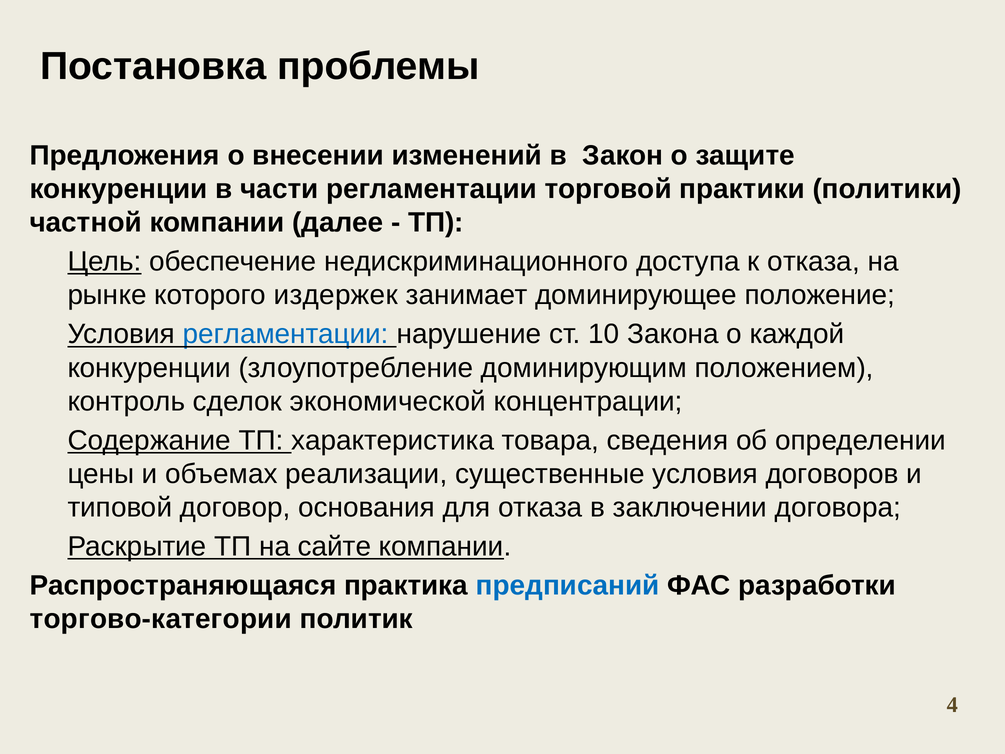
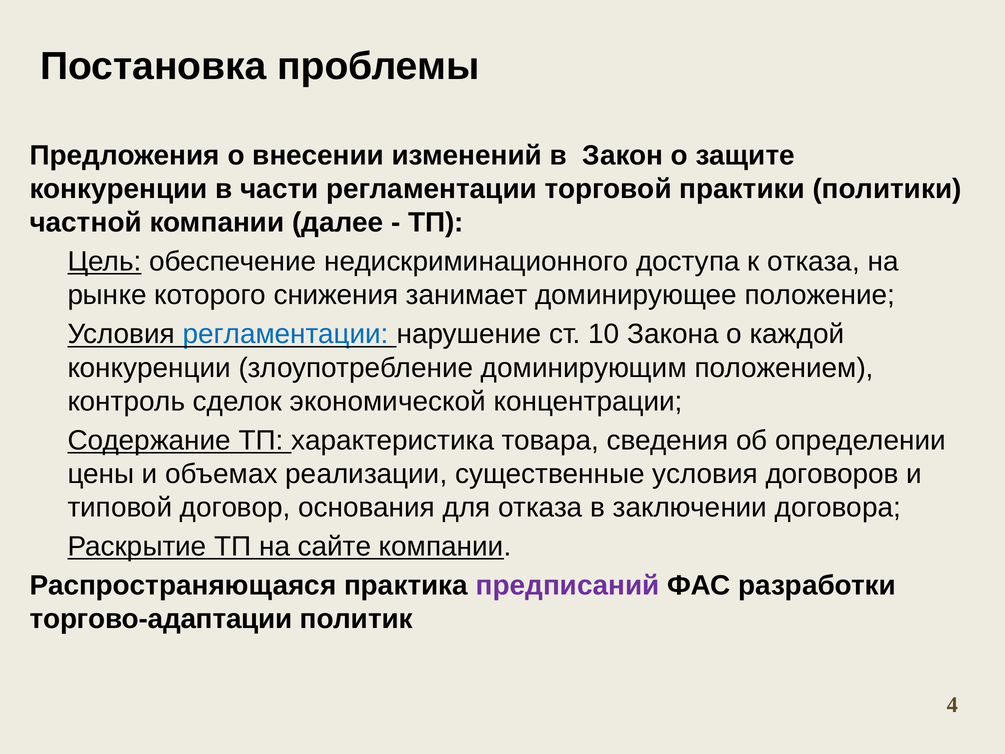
издержек: издержек -> снижения (336, 295)
предписаний colour: blue -> purple (568, 585)
торгово-категории: торгово-категории -> торгово-адаптации (161, 619)
